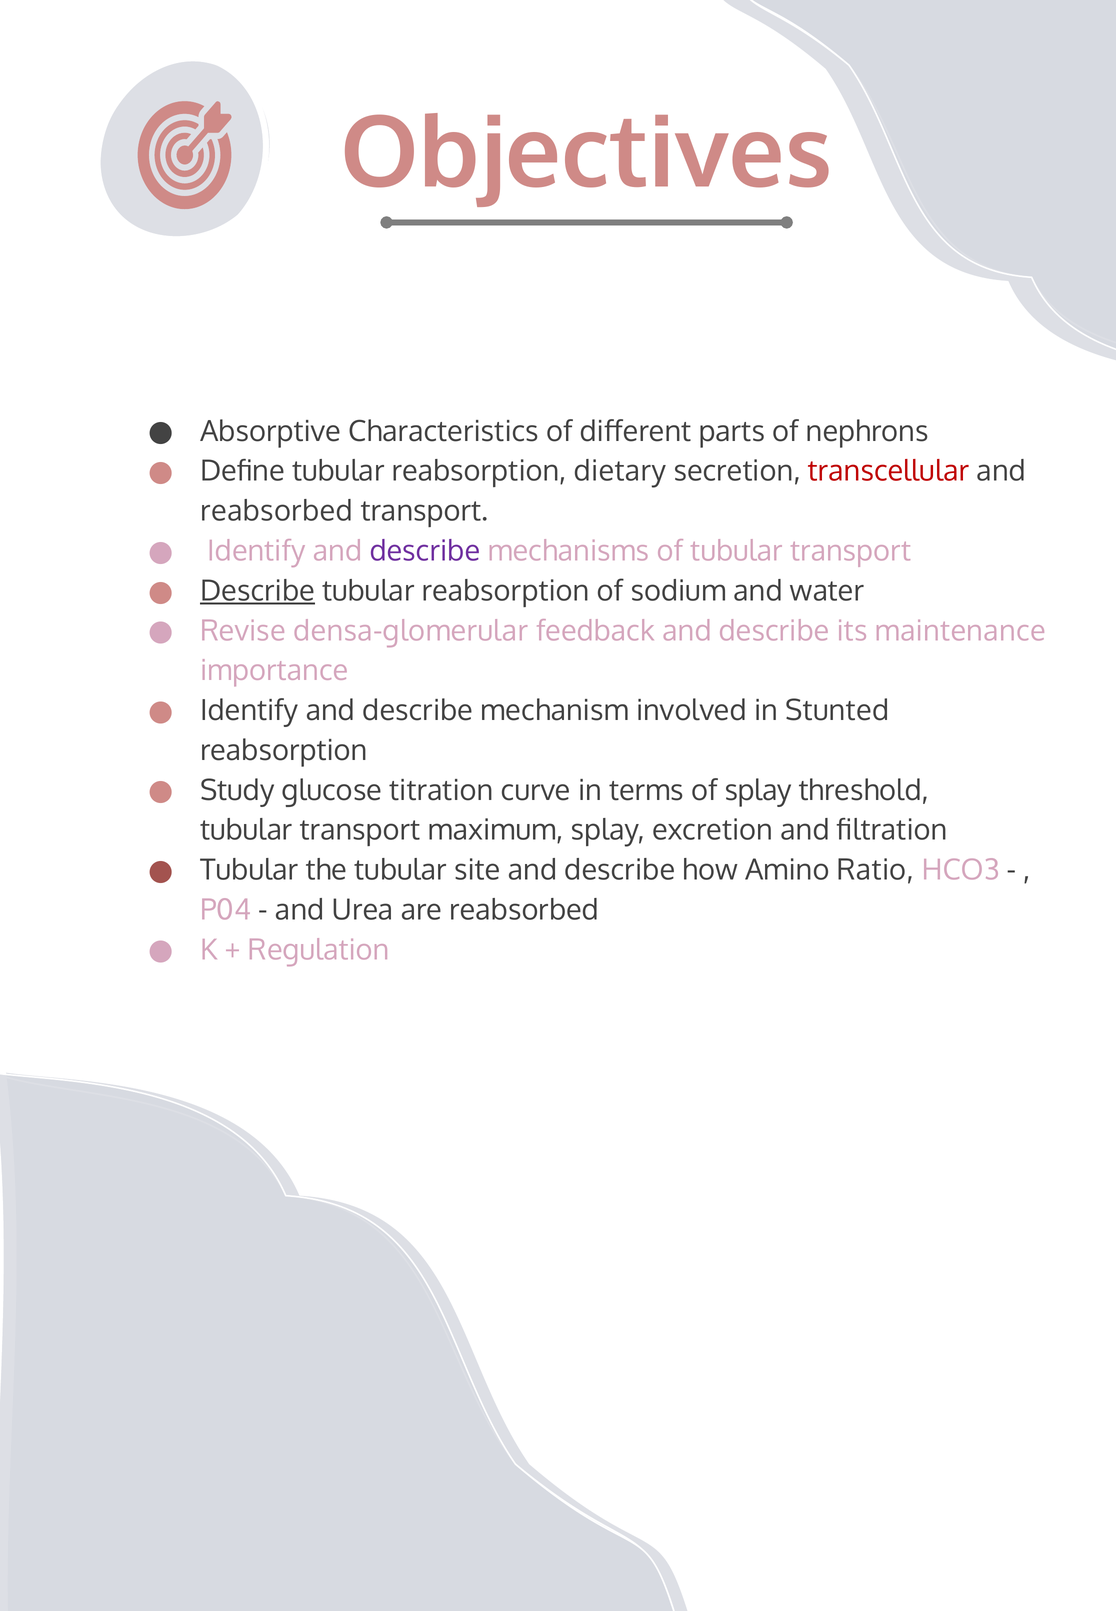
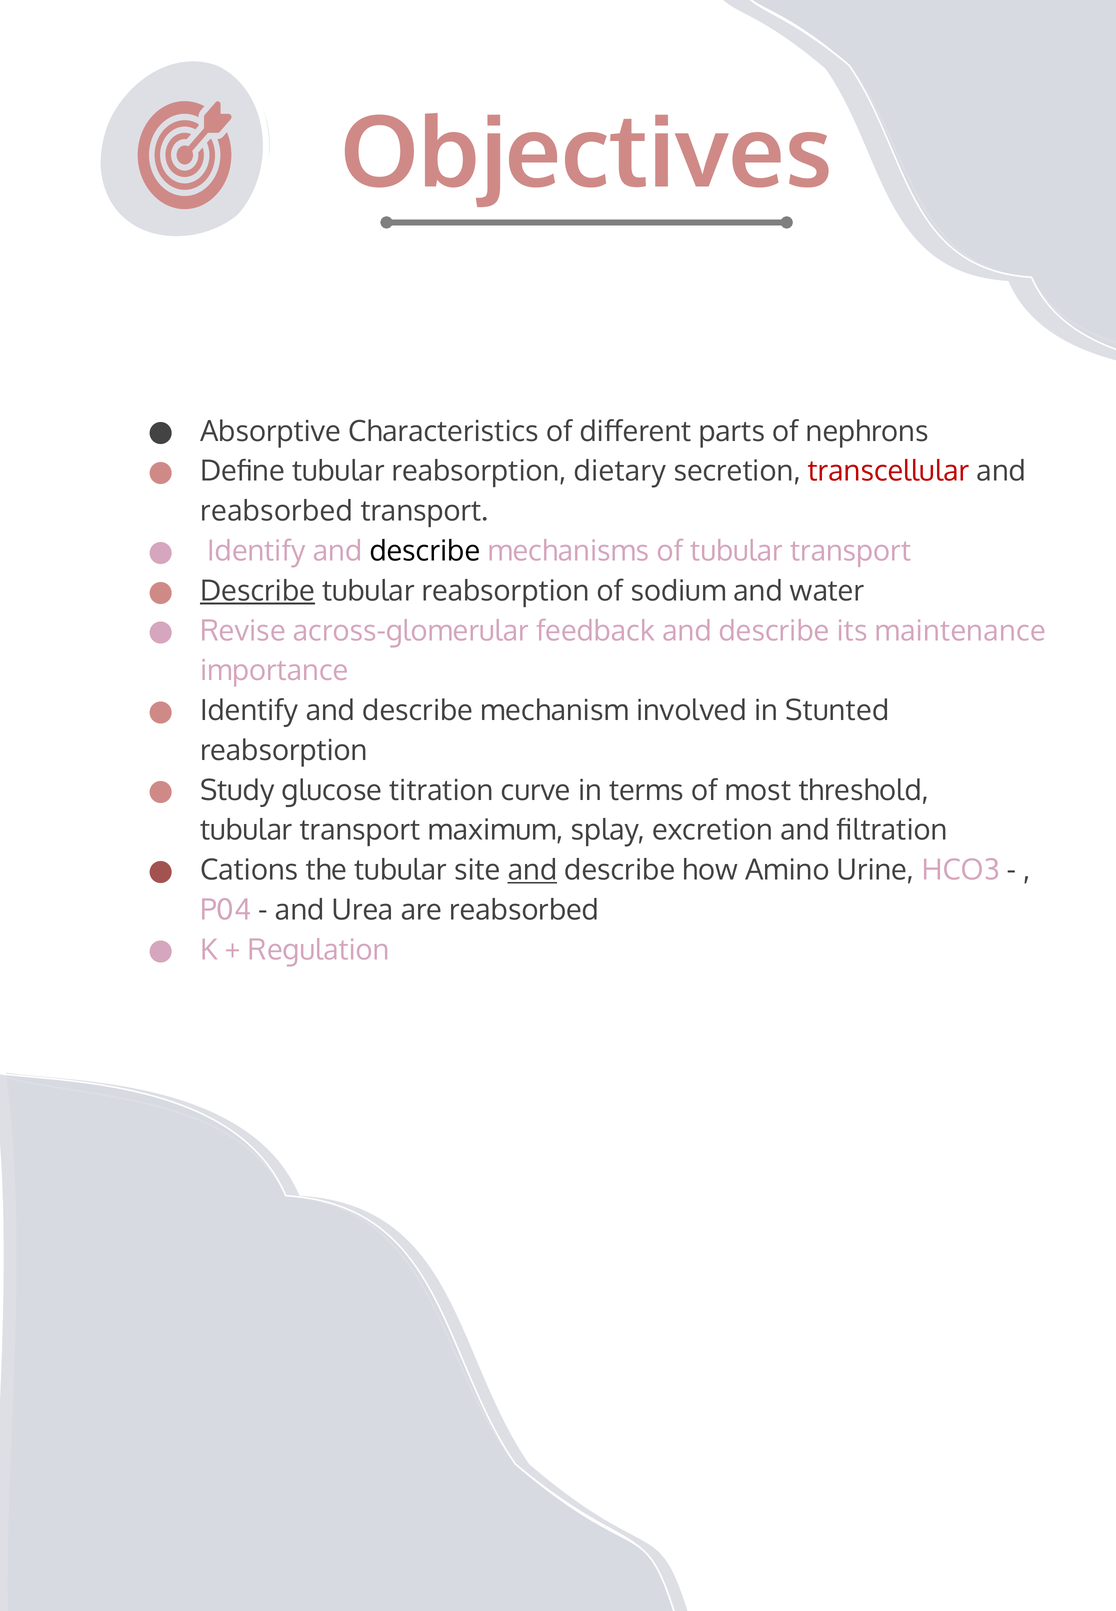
describe colour: purple -> black (425, 551)
densa-glomerular: densa-glomerular -> across-glomerular (411, 631)
of splay: splay -> most (758, 791)
Tubular: Tubular -> Cations (249, 871)
and underline: none -> present (532, 871)
Ratio: Ratio -> Urine (875, 871)
